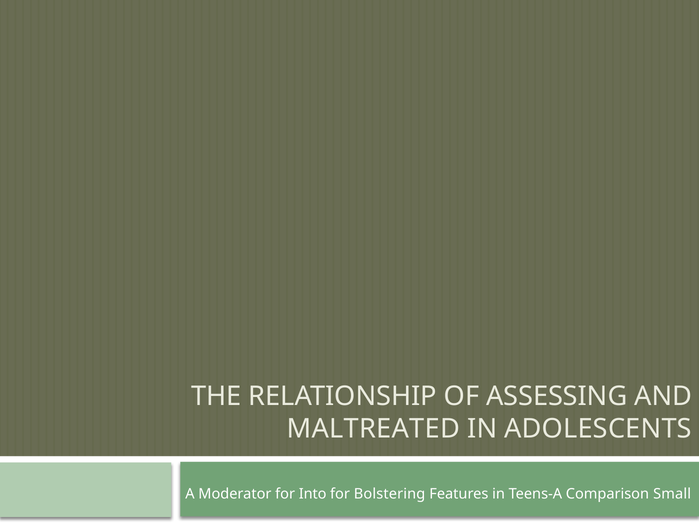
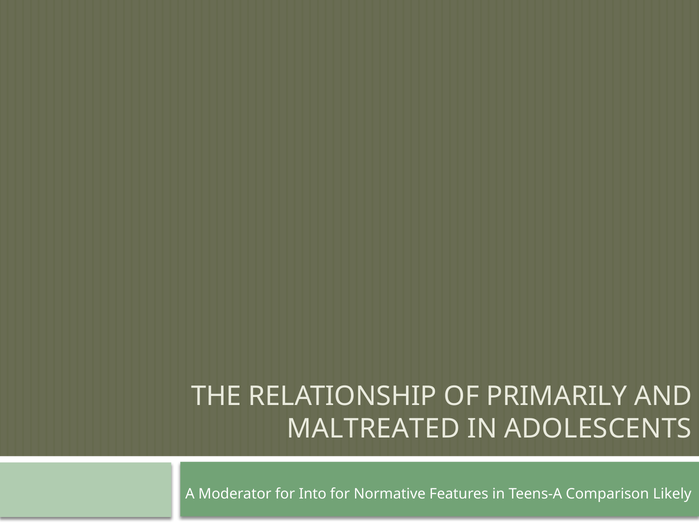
ASSESSING: ASSESSING -> PRIMARILY (557, 396)
Bolstering: Bolstering -> Normative (390, 494)
Small: Small -> Likely (672, 494)
